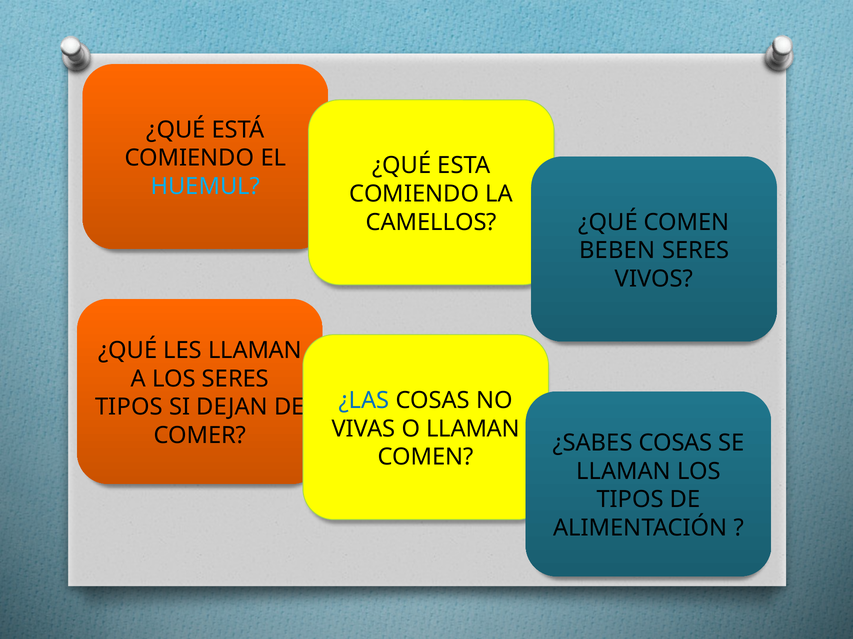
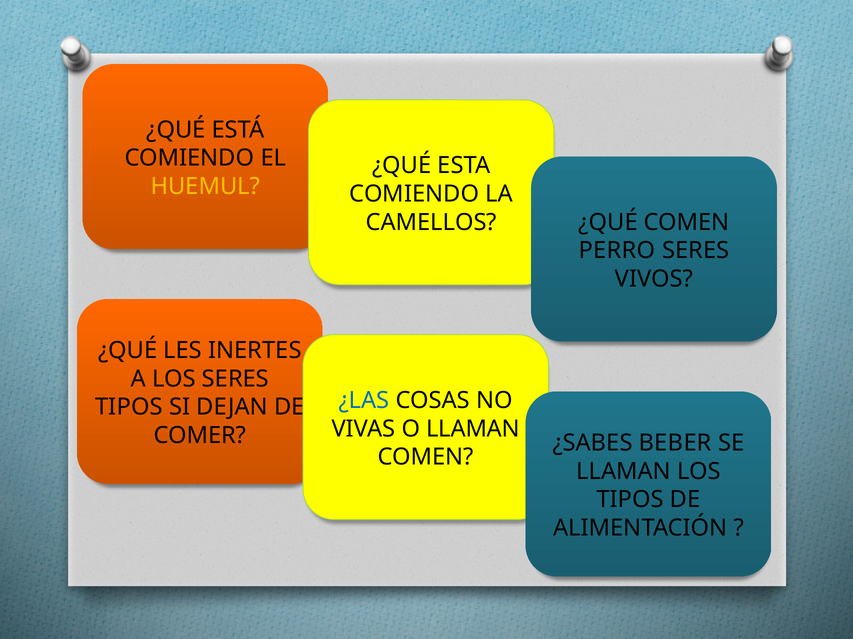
HUEMUL colour: light blue -> yellow (205, 187)
BEBEN: BEBEN -> PERRO (617, 251)
LES LLAMAN: LLAMAN -> INERTES (255, 351)
¿SABES COSAS: COSAS -> BEBER (675, 443)
